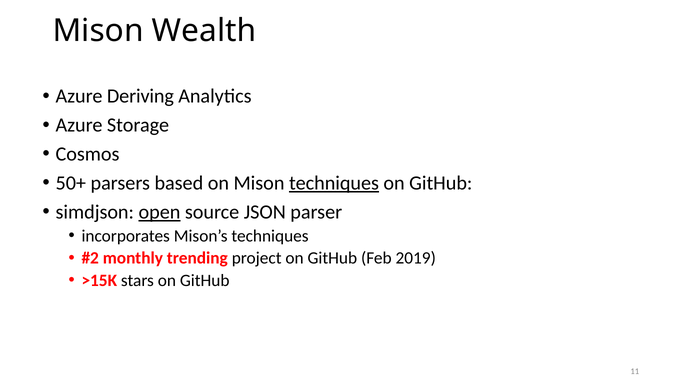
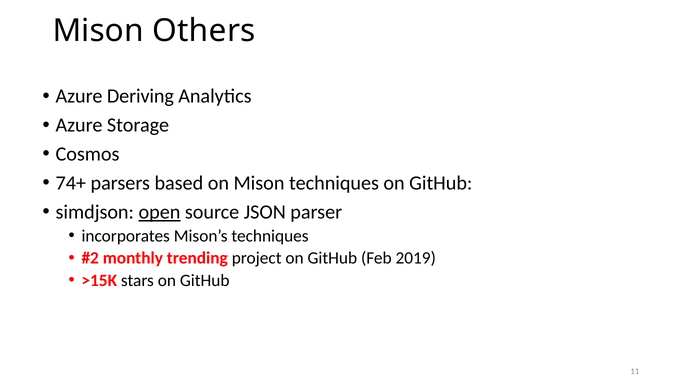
Wealth: Wealth -> Others (204, 31)
50+: 50+ -> 74+ (71, 183)
techniques underline: present -> none (334, 183)
